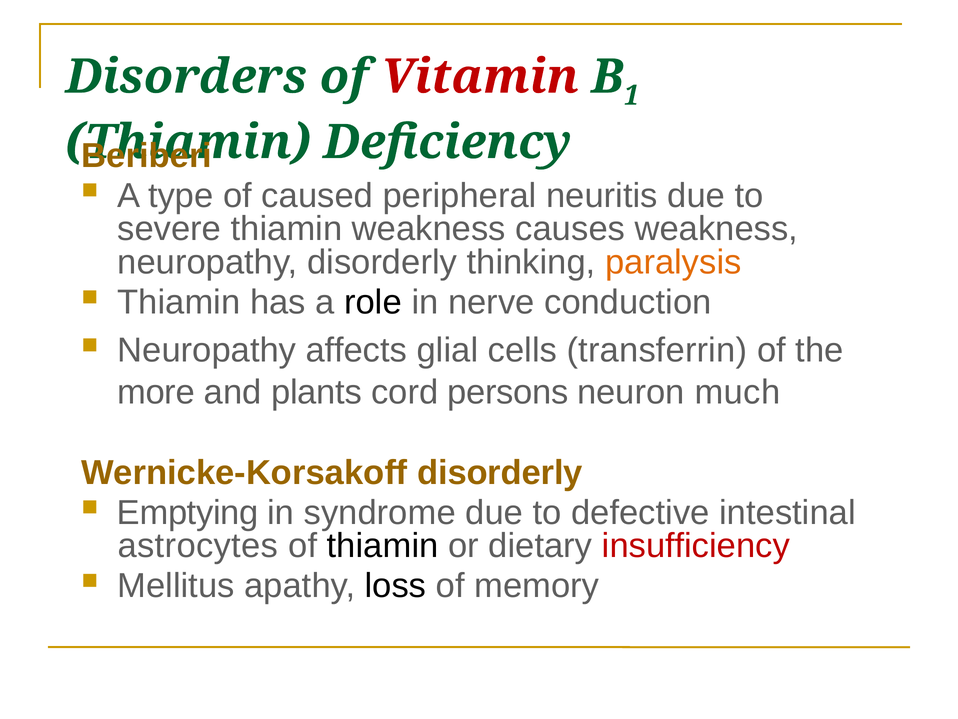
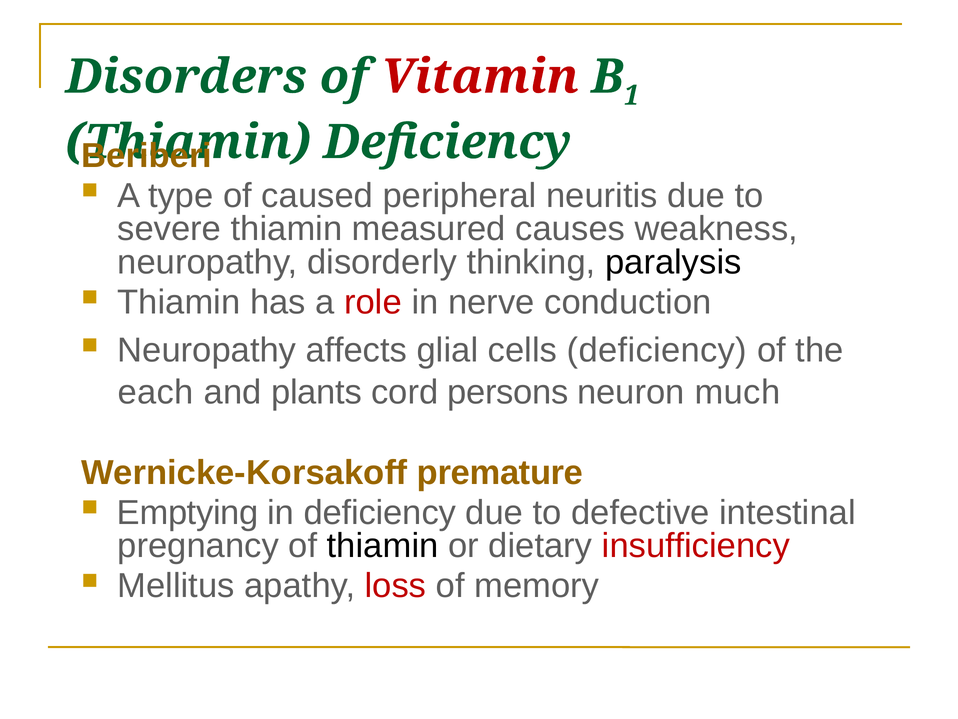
thiamin weakness: weakness -> measured (429, 229)
paralysis colour: orange -> black (673, 262)
role colour: black -> red (373, 302)
cells transferrin: transferrin -> deficiency (657, 350)
more: more -> each (156, 392)
Wernicke-Korsakoff disorderly: disorderly -> premature (500, 472)
in syndrome: syndrome -> deficiency (380, 512)
astrocytes: astrocytes -> pregnancy (198, 546)
loss colour: black -> red (396, 586)
